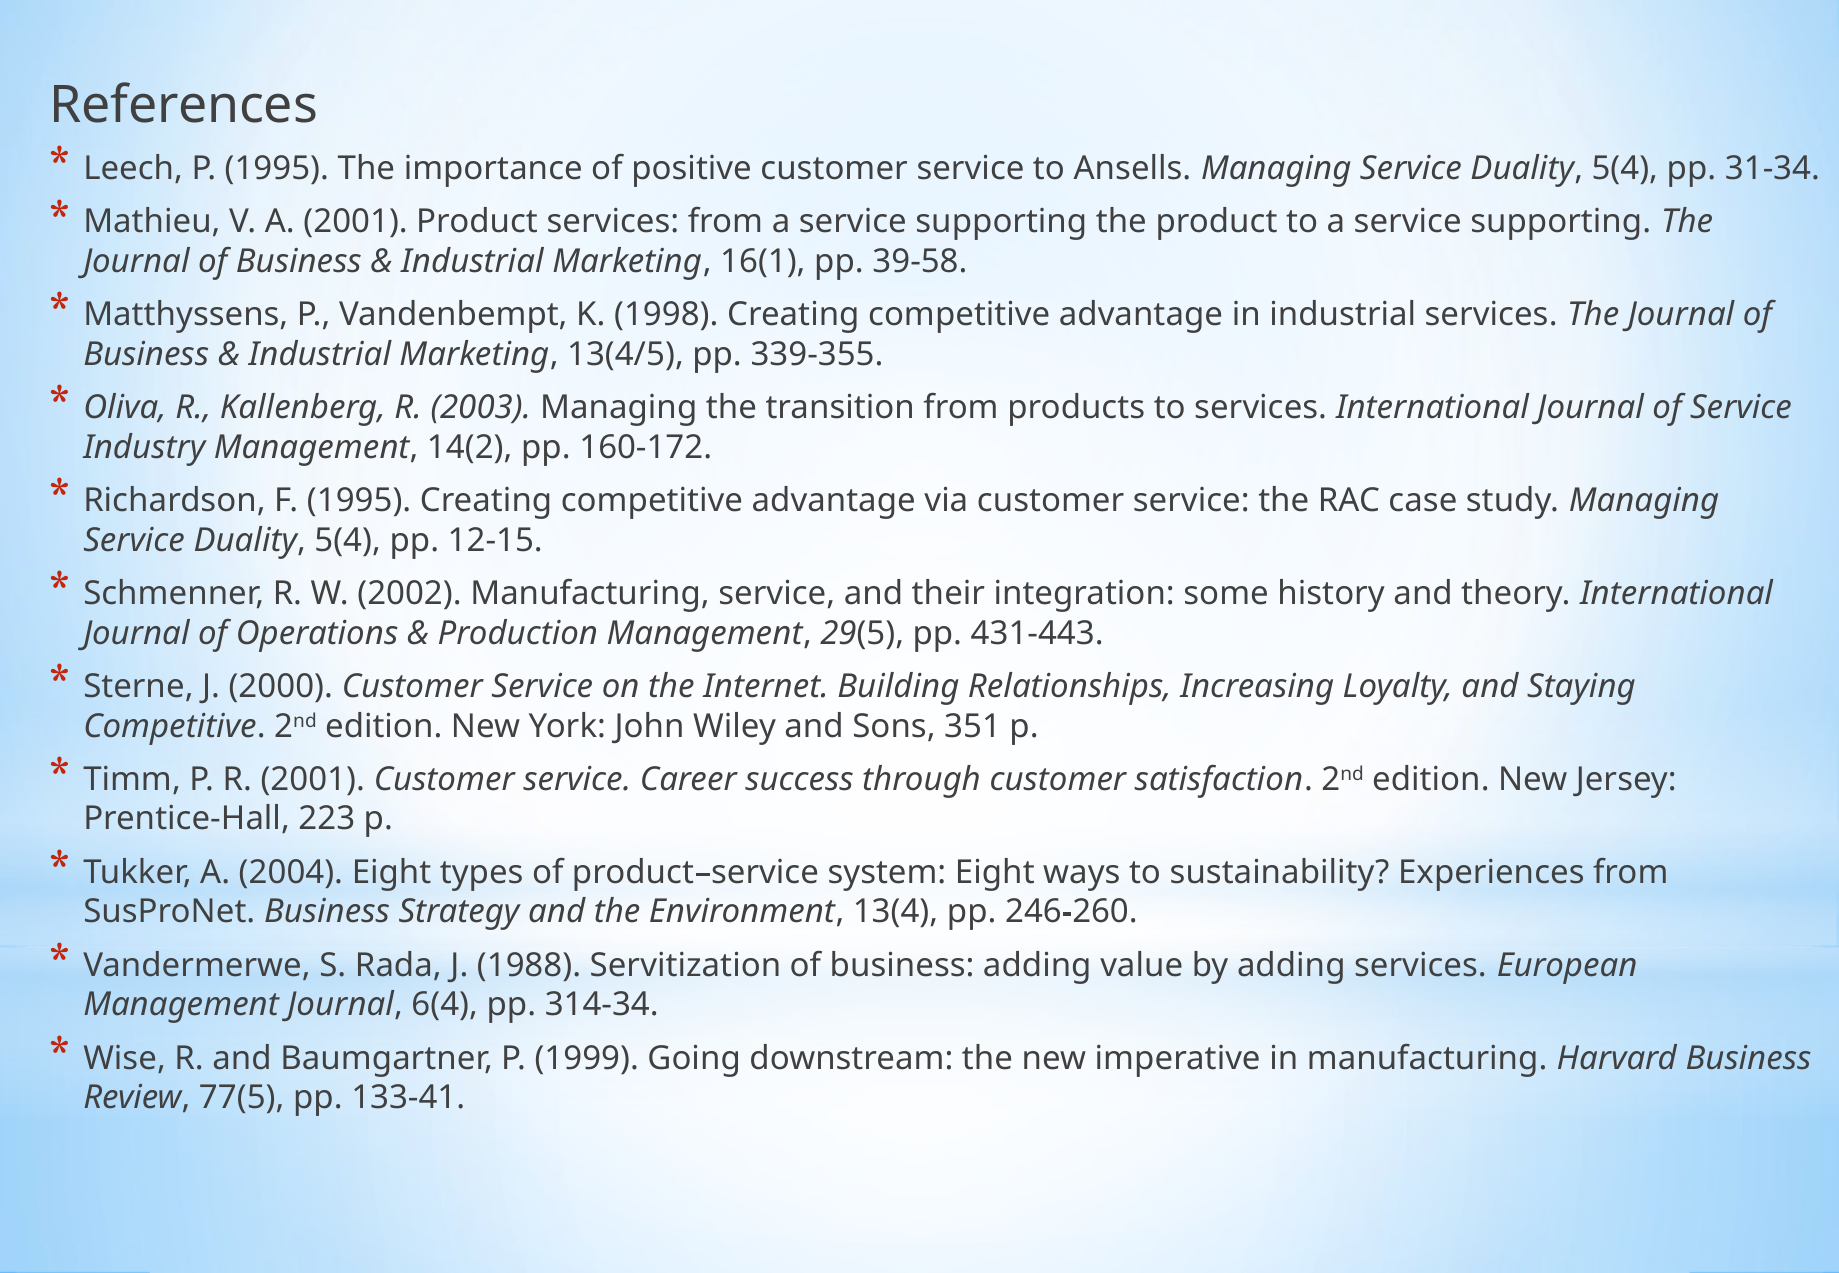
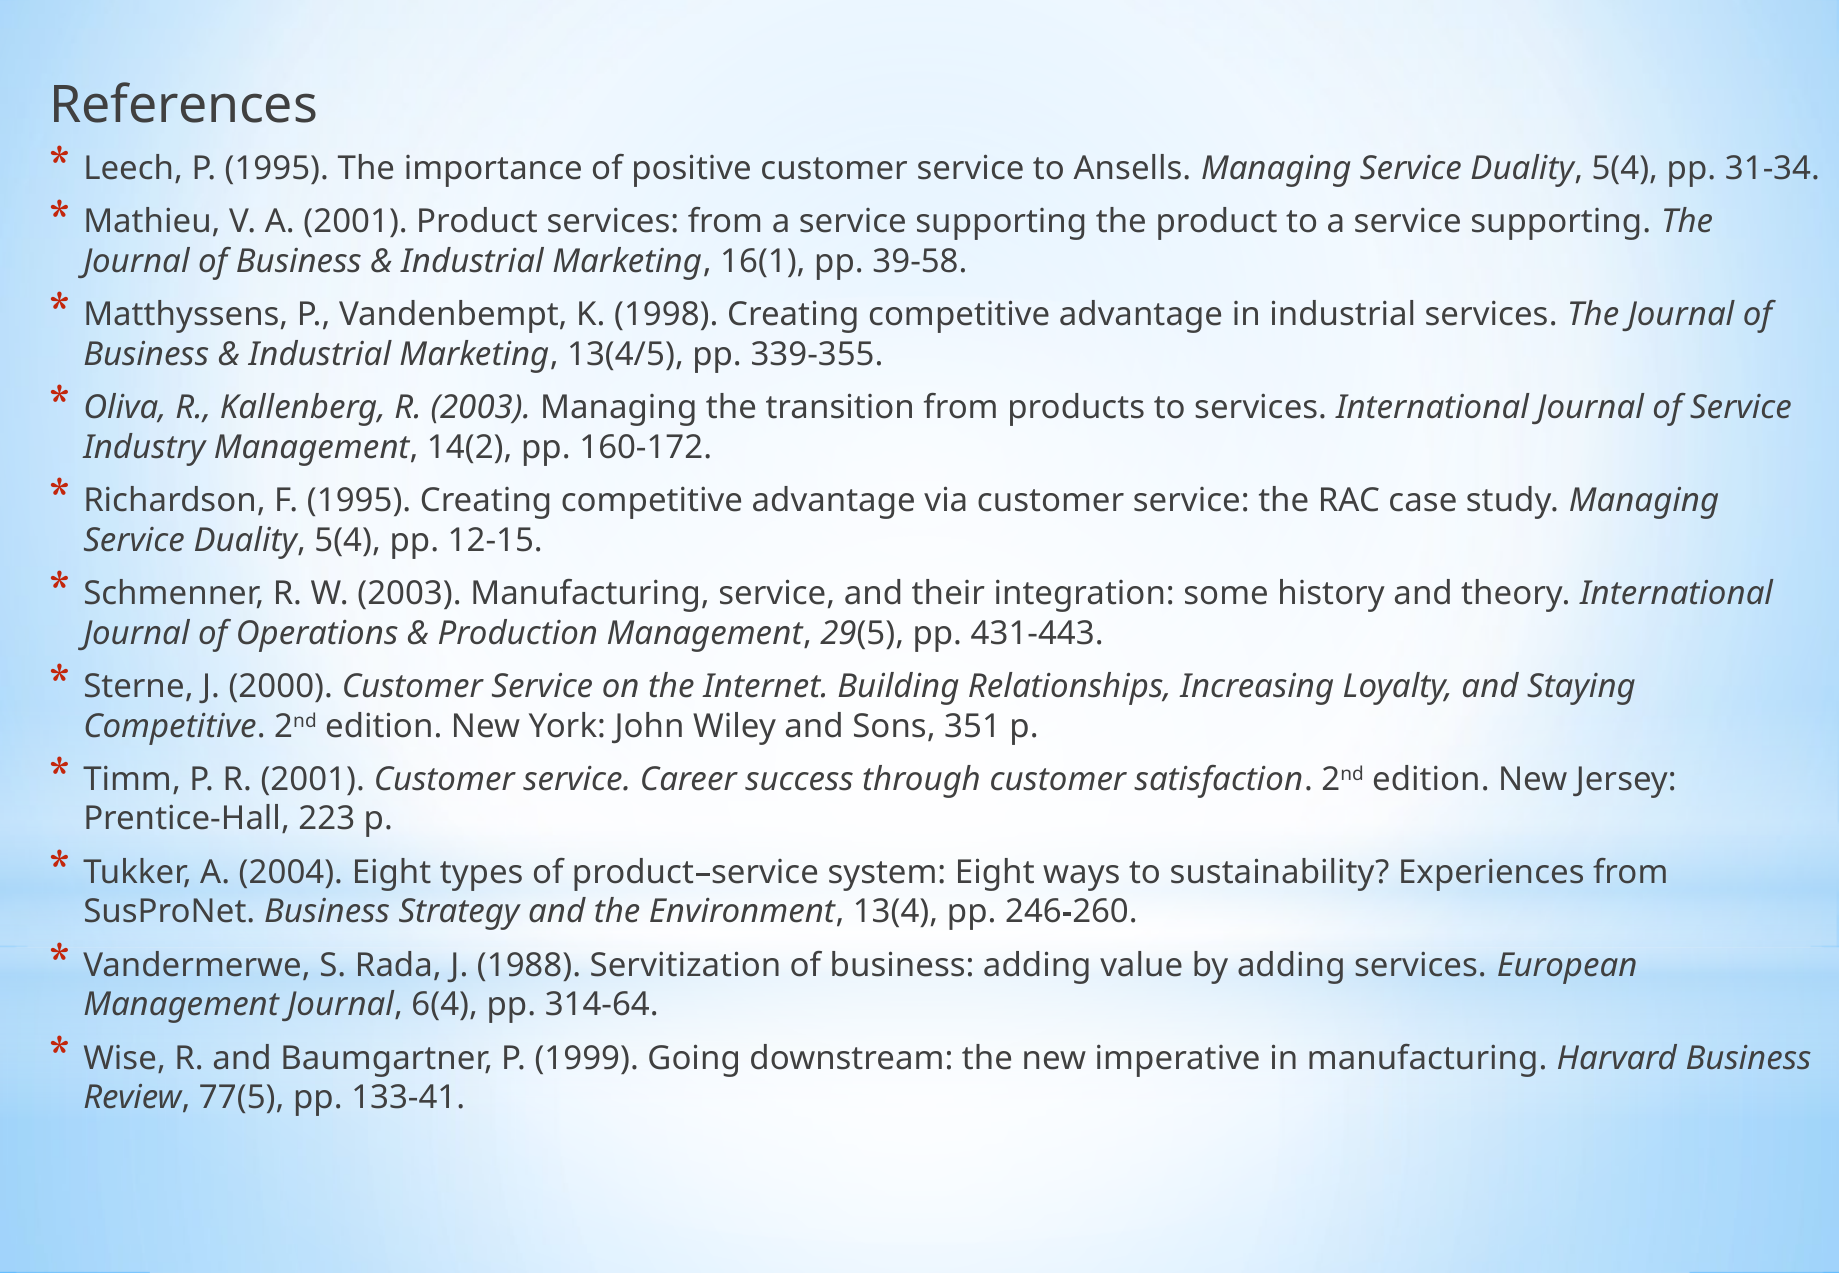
W 2002: 2002 -> 2003 (410, 594)
314-34: 314-34 -> 314-64 (602, 1005)
